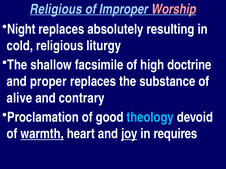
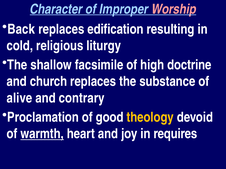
Religious: Religious -> Character (56, 9)
Night: Night -> Back (21, 29)
absolutely: absolutely -> edification (115, 29)
proper: proper -> church (48, 82)
theology colour: light blue -> yellow (150, 118)
joy underline: present -> none (129, 134)
